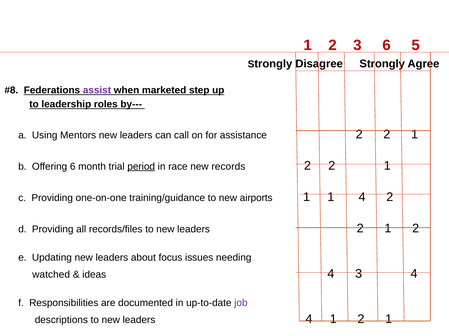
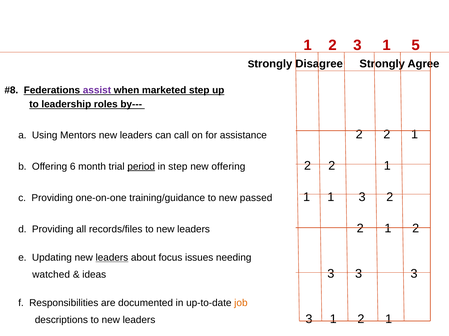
2 3 6: 6 -> 1 (387, 45)
in race: race -> step (178, 167)
new records: records -> offering (228, 167)
airports: airports -> passed (256, 198)
1 4: 4 -> 3 (362, 197)
leaders underline: none -> present (112, 258)
ideas 4: 4 -> 3 (331, 274)
4: 4 -> 3 (414, 274)
job colour: purple -> orange (241, 304)
leaders 4: 4 -> 3 (309, 320)
